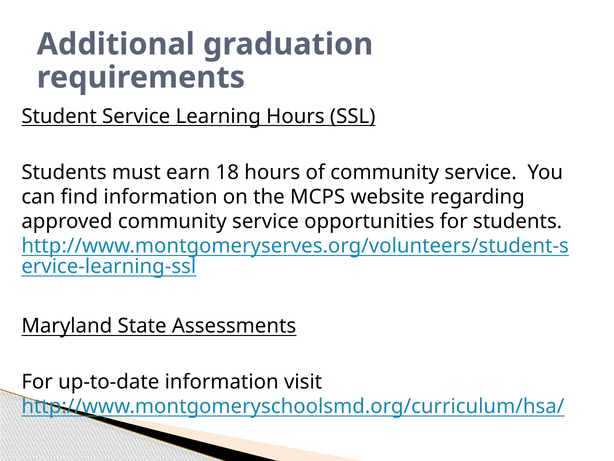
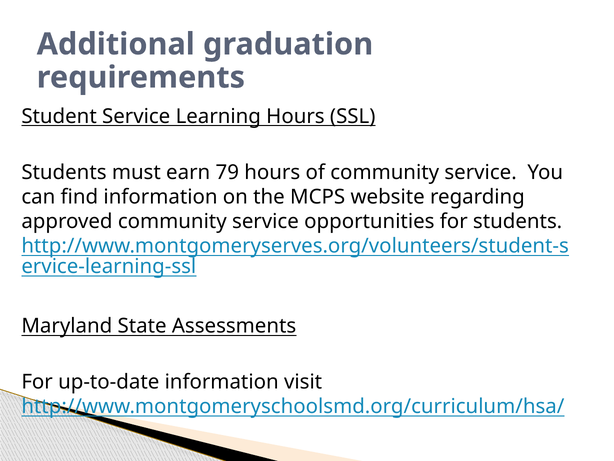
18: 18 -> 79 (227, 172)
